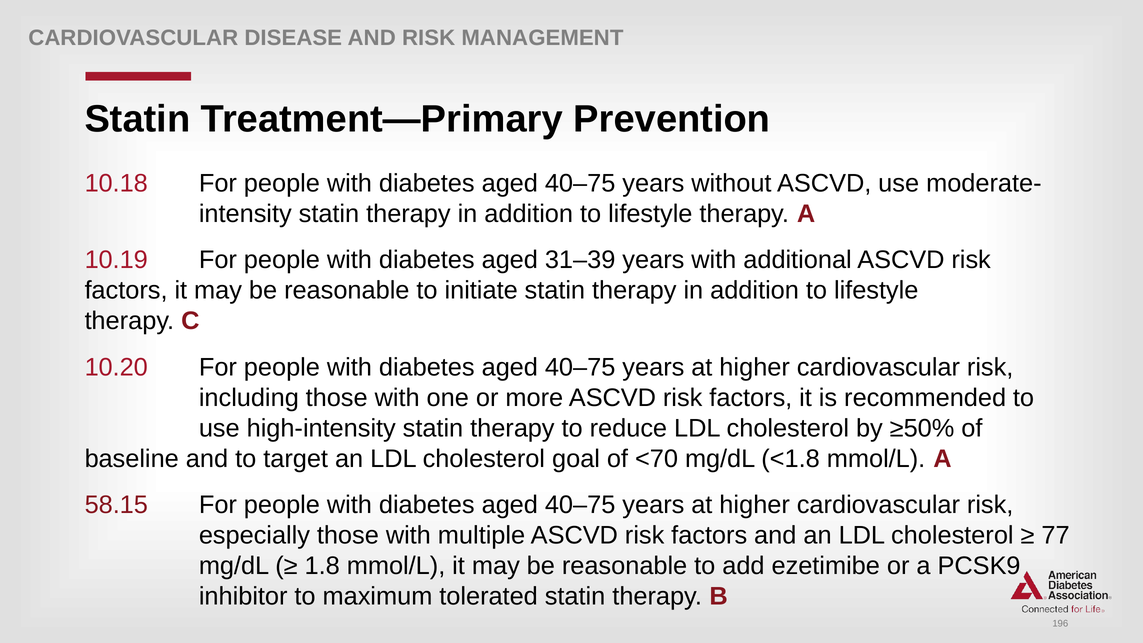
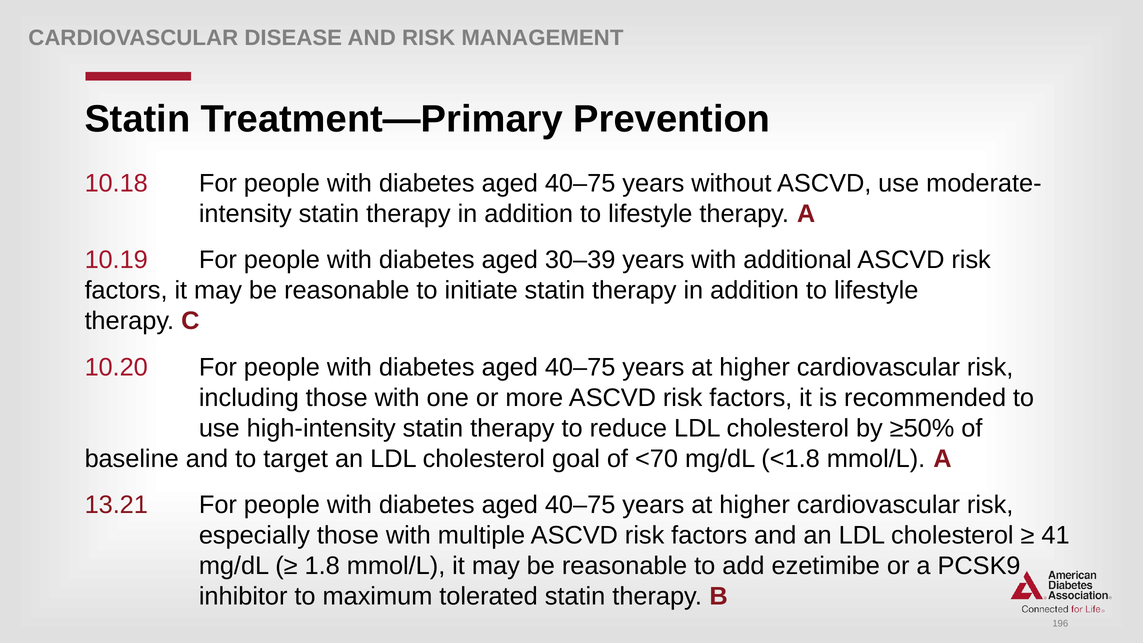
31–39: 31–39 -> 30–39 (580, 260)
58.15: 58.15 -> 13.21 (116, 505)
77: 77 -> 41 (1056, 536)
